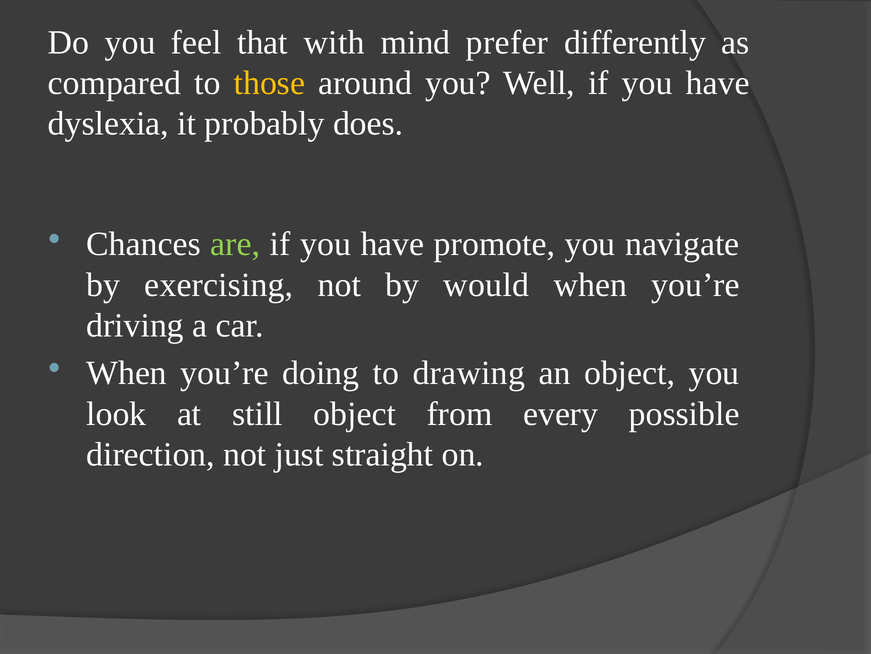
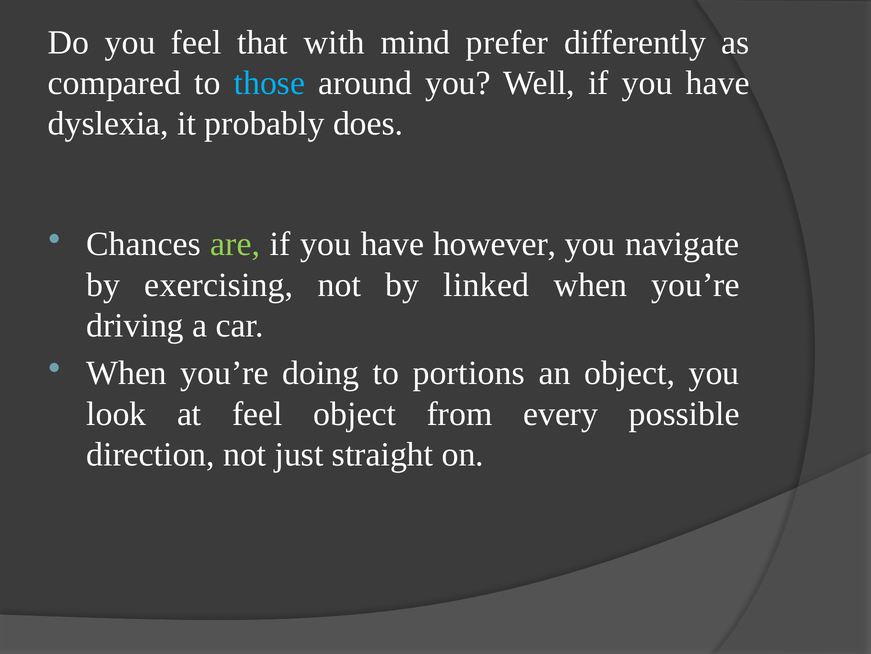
those colour: yellow -> light blue (269, 83)
promote: promote -> however (495, 244)
would: would -> linked (486, 285)
drawing: drawing -> portions (469, 373)
at still: still -> feel (257, 413)
